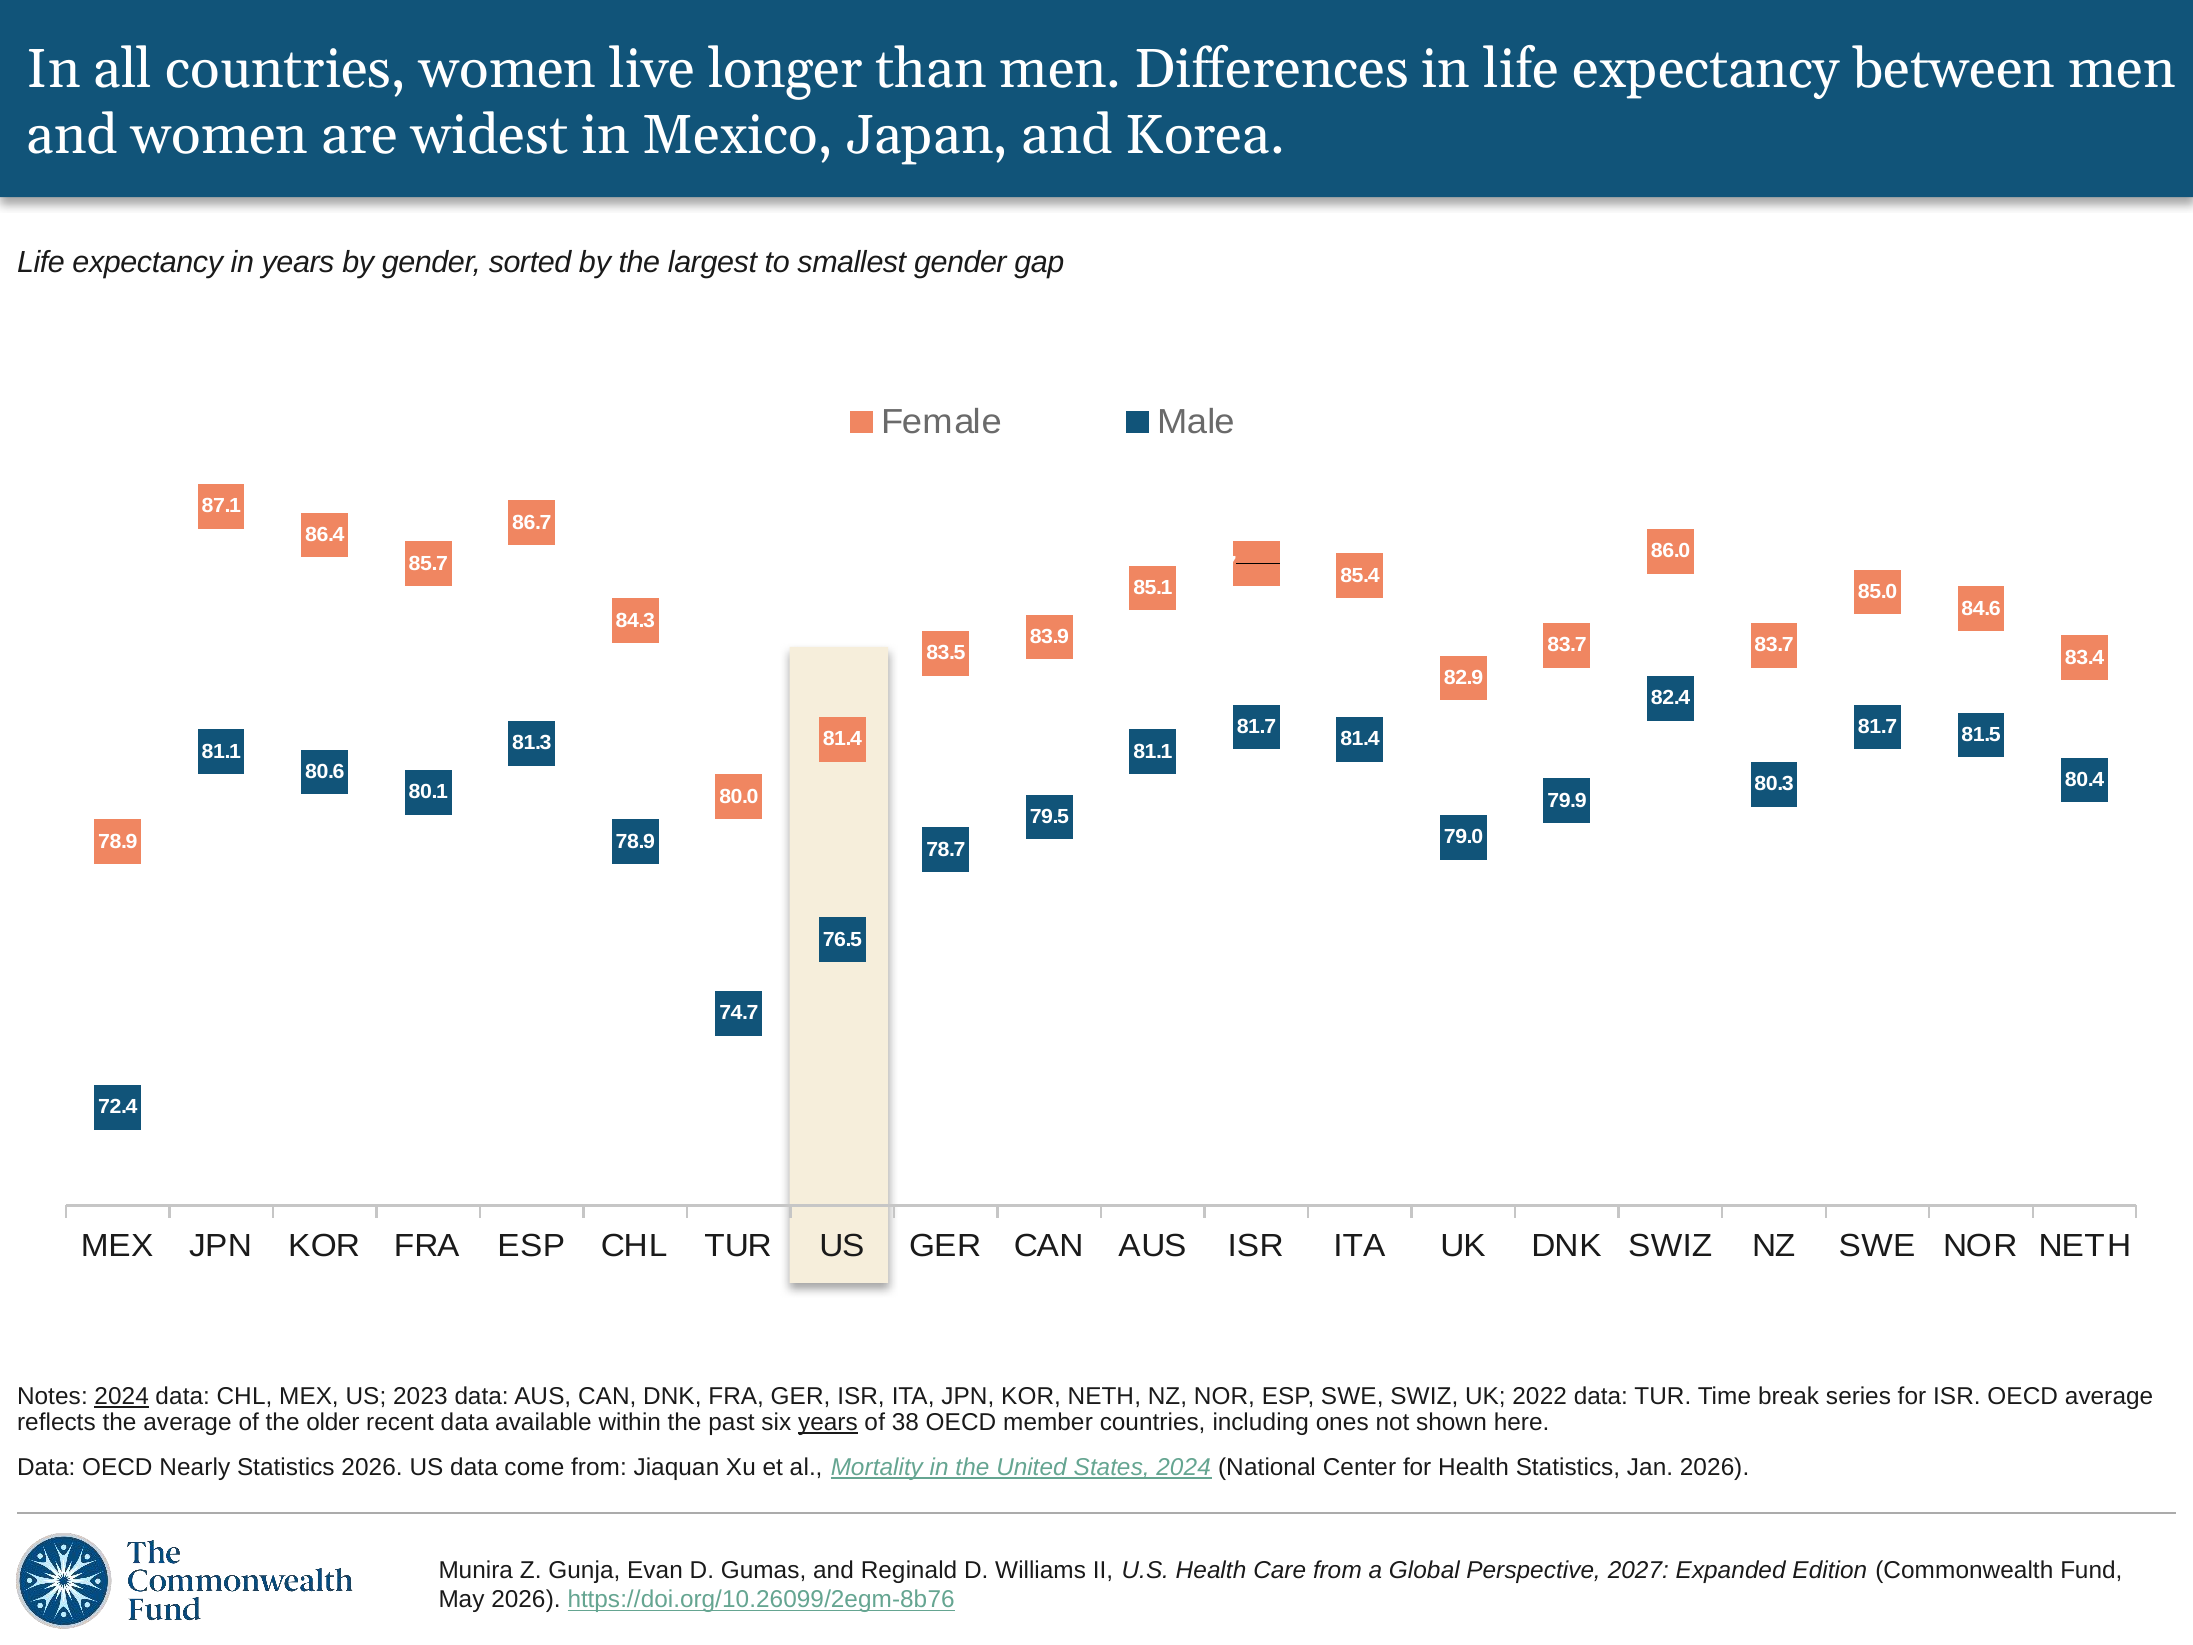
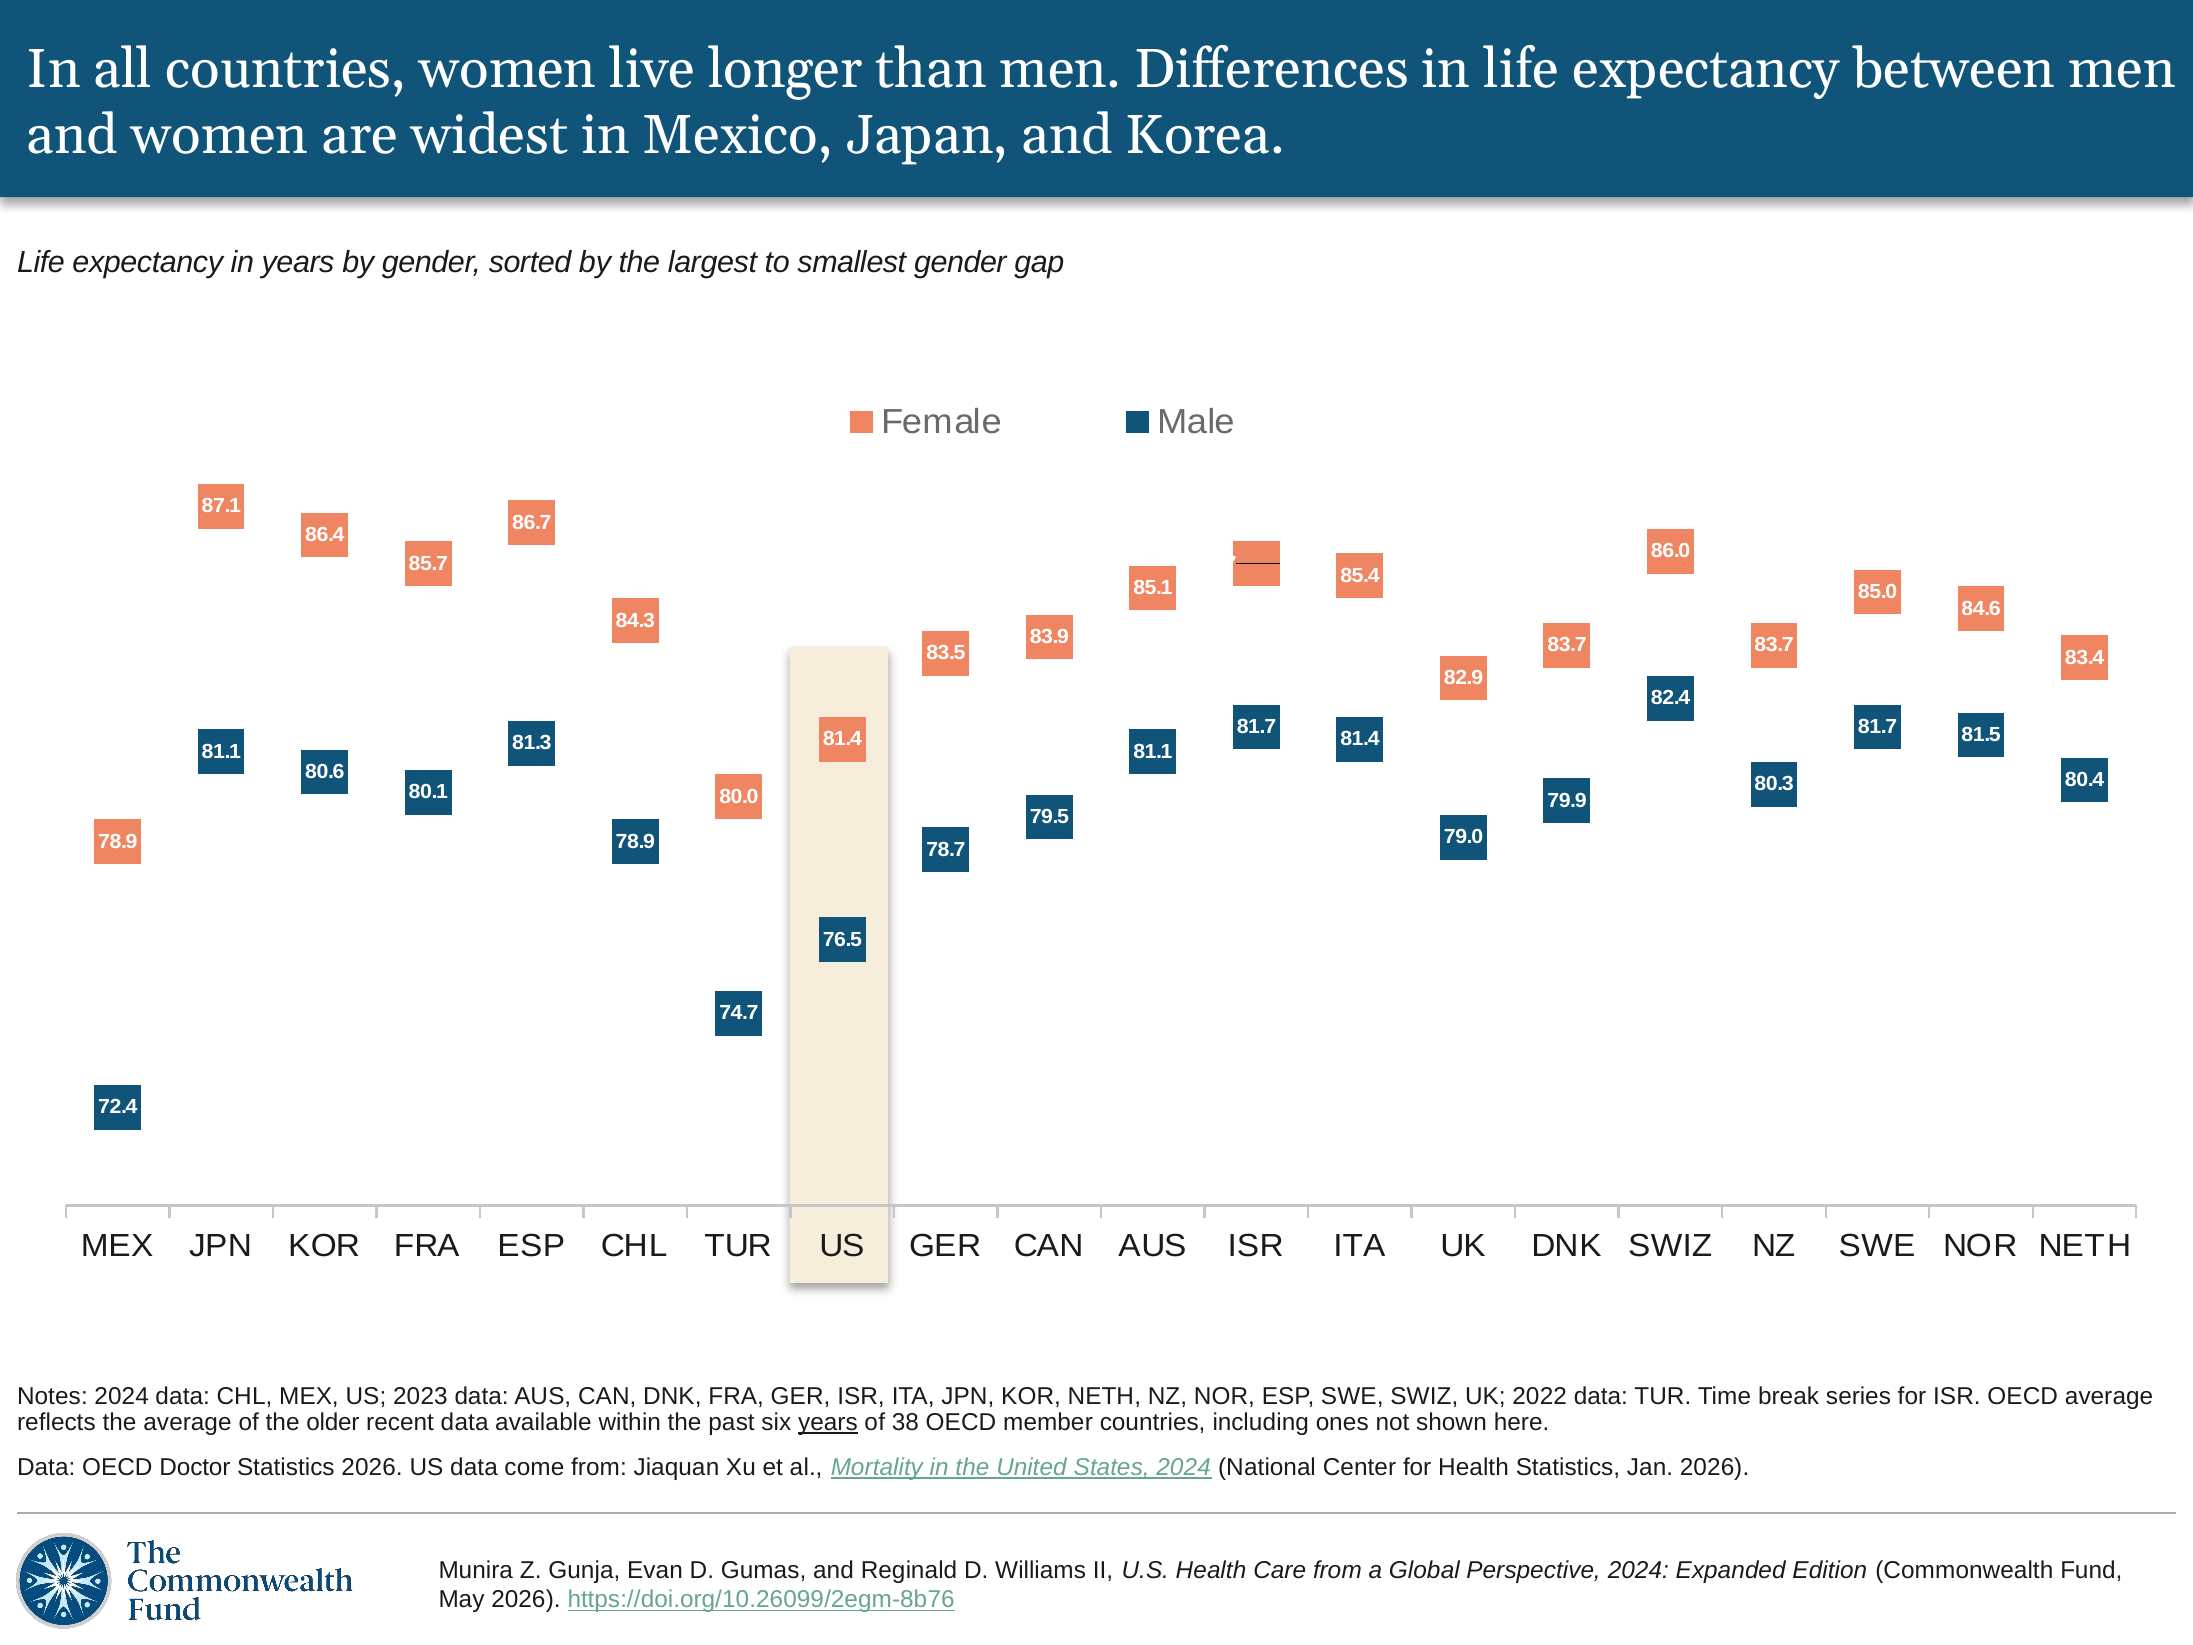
2024 underline: present -> none (122, 1396)
Nearly: Nearly -> Doctor (195, 1467)
2027: 2027 -> 2024 (1638, 1570)
